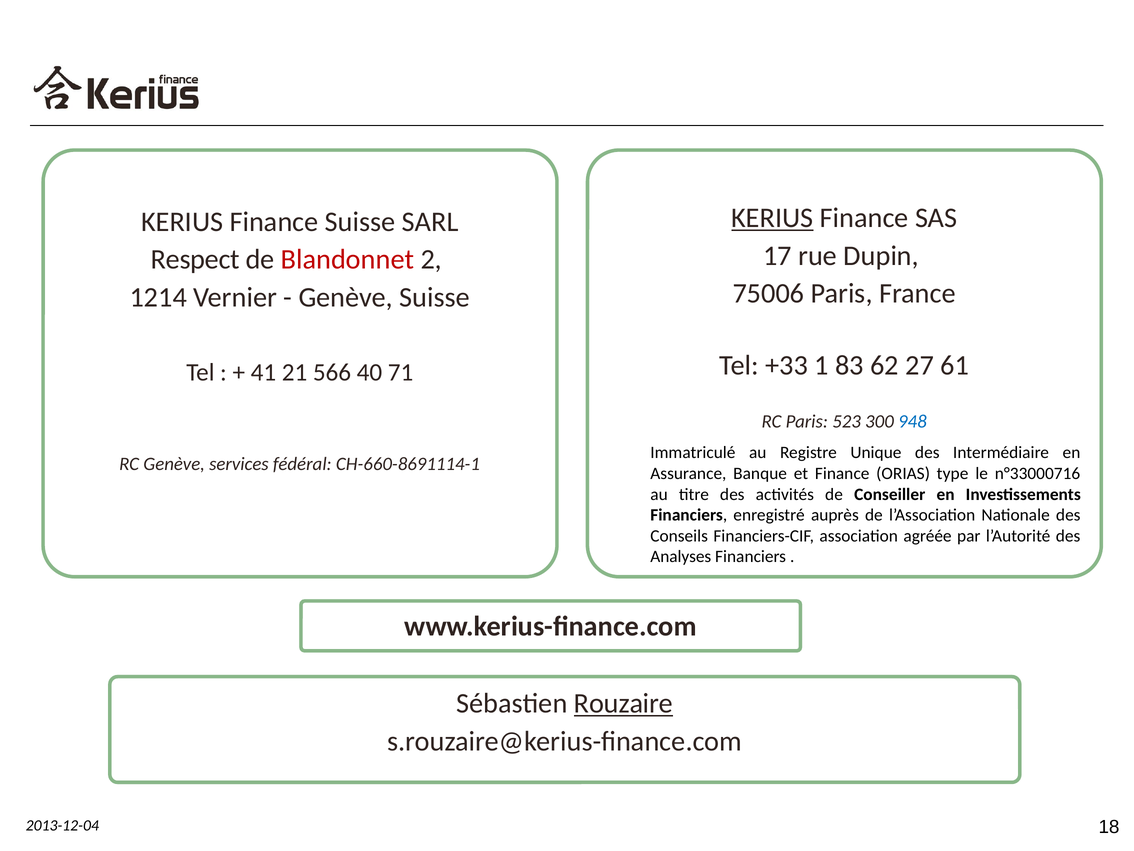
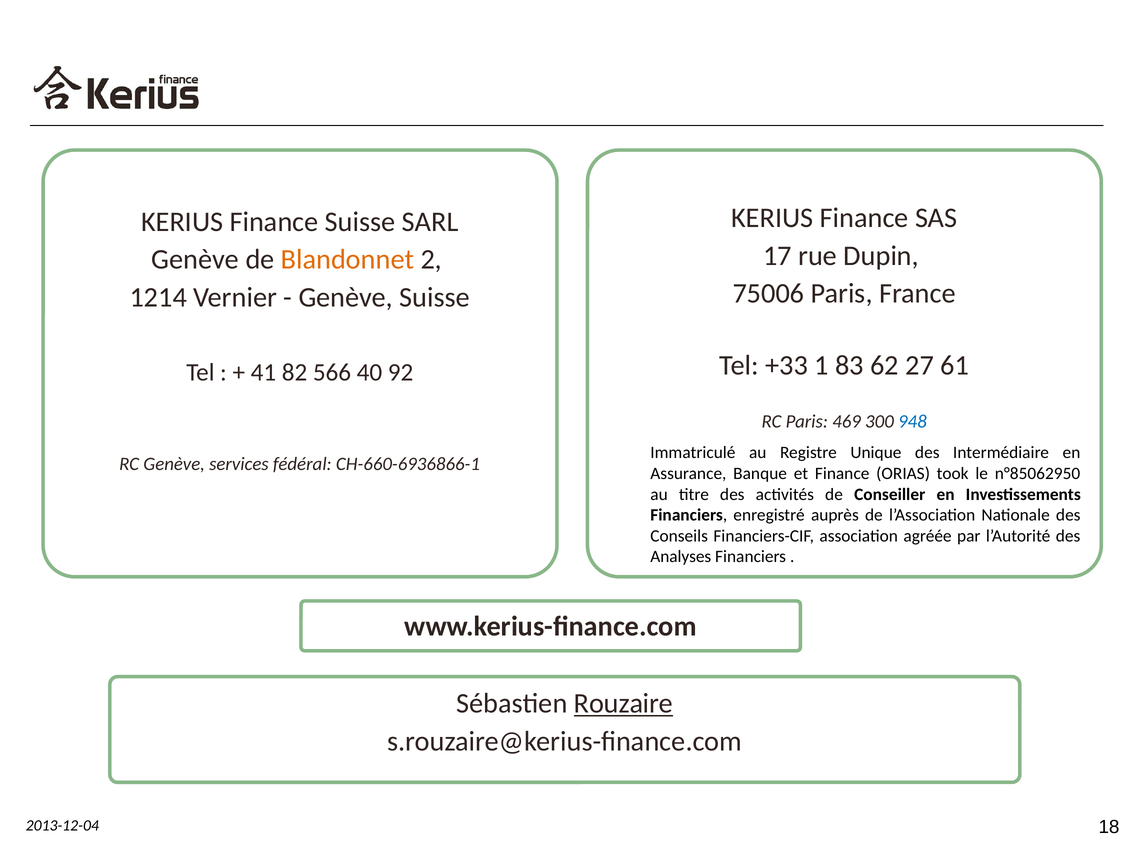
KERIUS underline: present -> none (772, 218)
Respect: Respect -> Genève (195, 259)
Blandonnet colour: red -> orange (347, 259)
21: 21 -> 82 (295, 372)
71: 71 -> 92 (401, 372)
523: 523 -> 469 (847, 421)
CH-660-8691114-1: CH-660-8691114-1 -> CH-660-6936866-1 (408, 464)
type: type -> took (953, 473)
n°33000716: n°33000716 -> n°85062950 (1038, 473)
